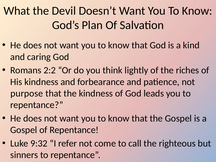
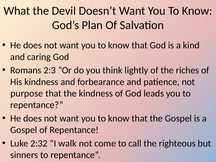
2:2: 2:2 -> 2:3 (50, 70)
9:32: 9:32 -> 2:32 (39, 143)
refer: refer -> walk (67, 143)
